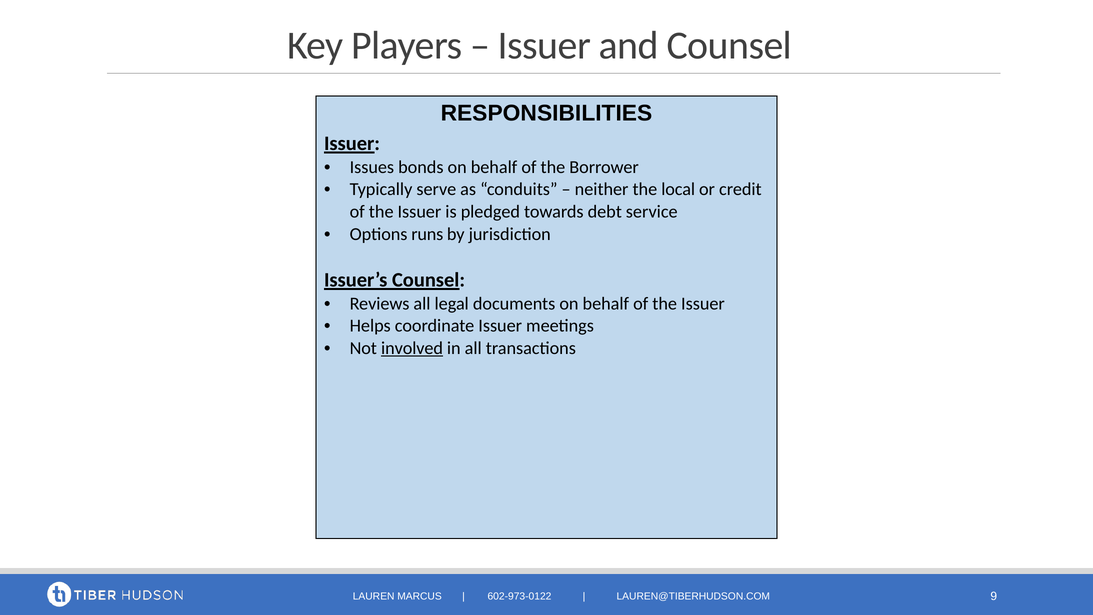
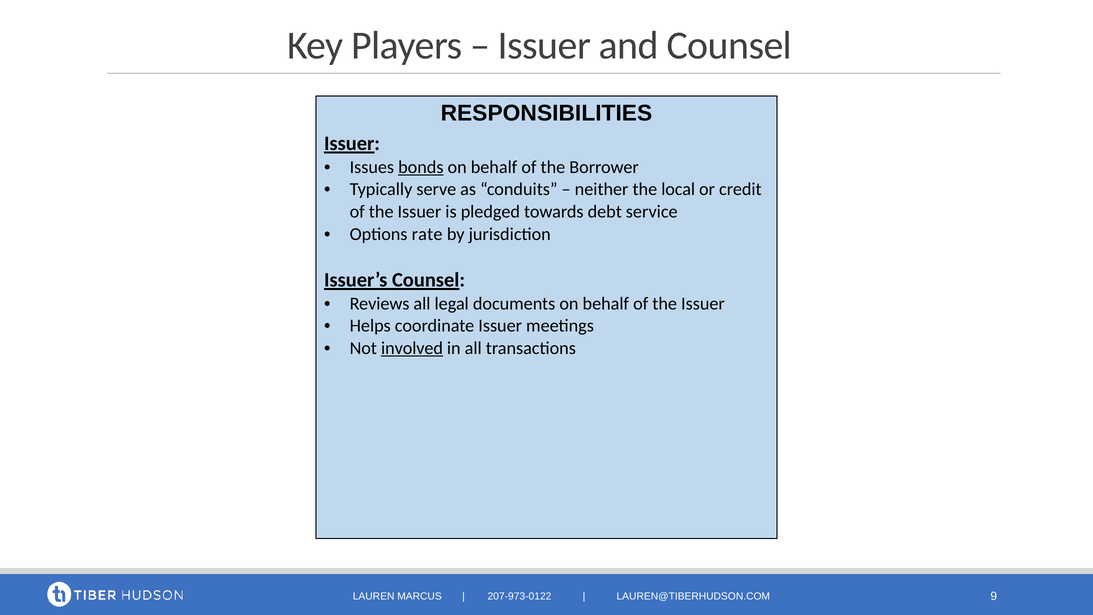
bonds underline: none -> present (421, 167)
runs: runs -> rate (427, 234)
602-973-0122: 602-973-0122 -> 207-973-0122 (519, 596)
